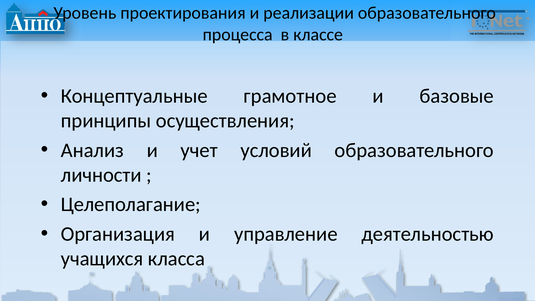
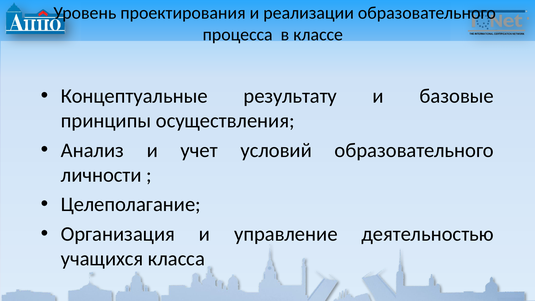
грамотное: грамотное -> результату (290, 96)
